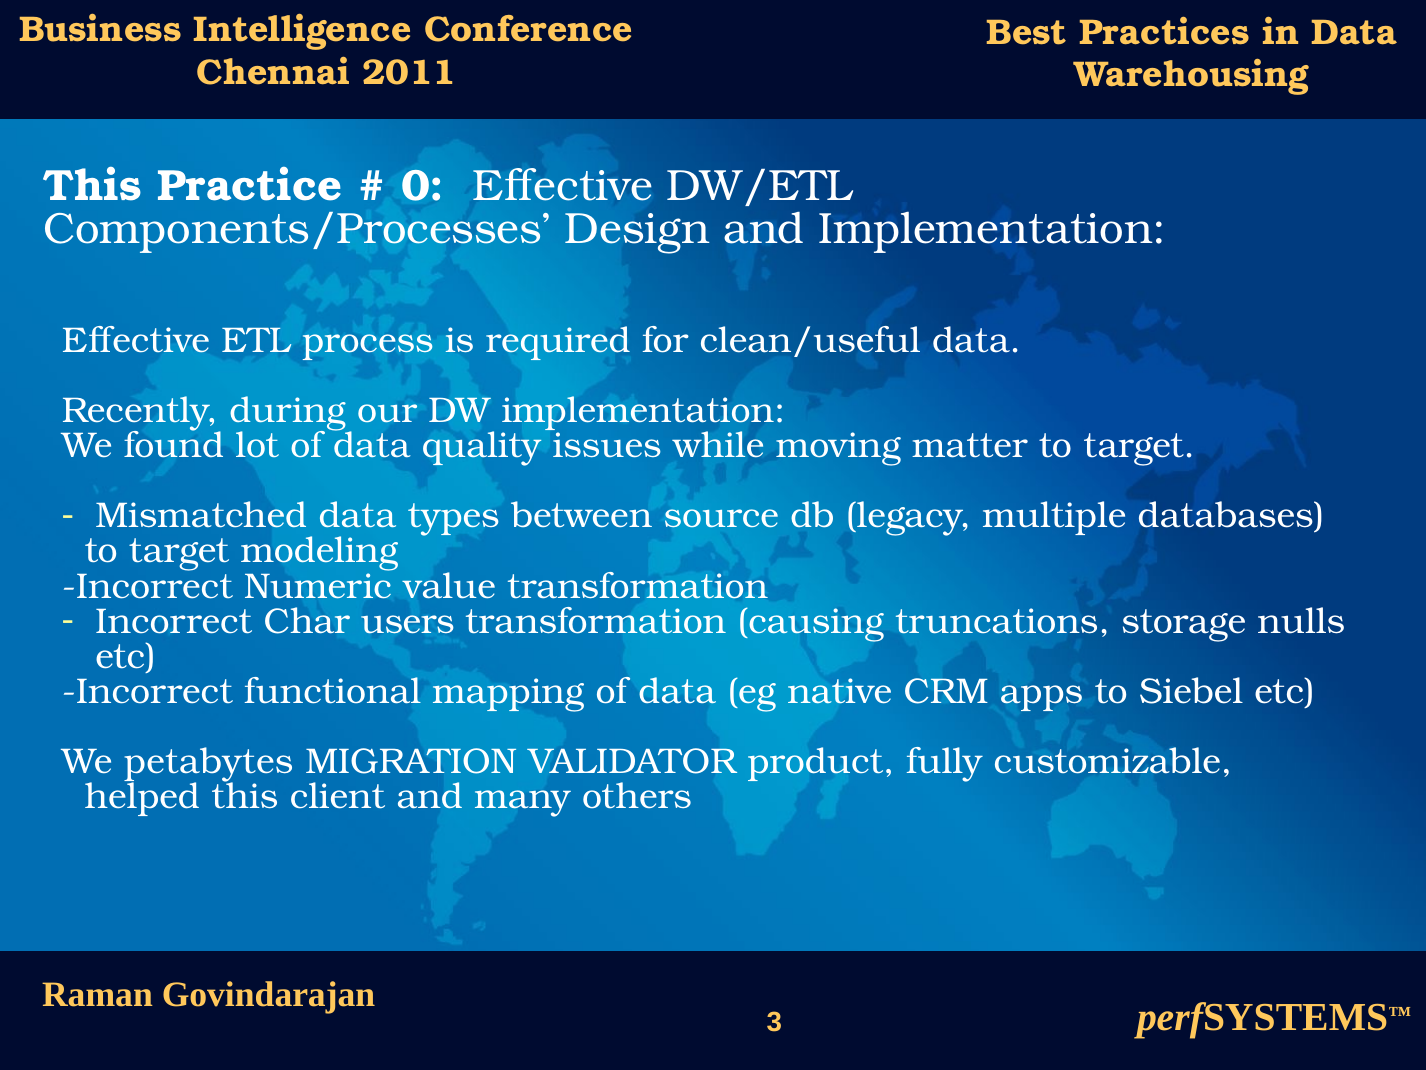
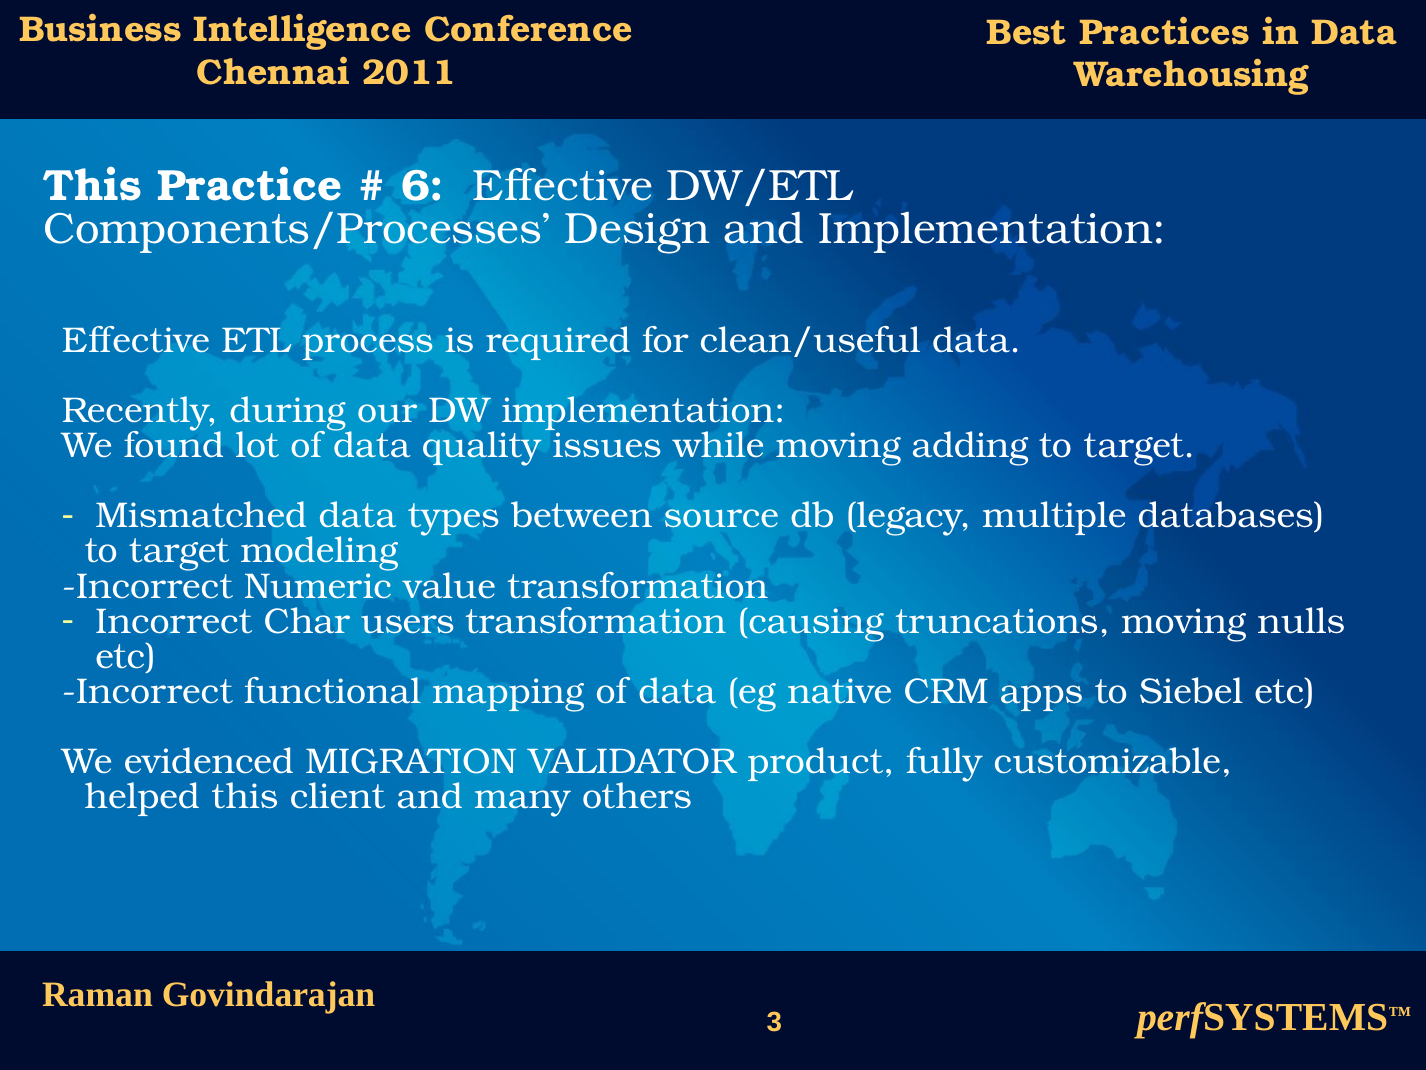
0: 0 -> 6 (423, 186)
matter: matter -> adding (970, 446)
truncations storage: storage -> moving (1184, 621)
petabytes: petabytes -> evidenced (209, 761)
